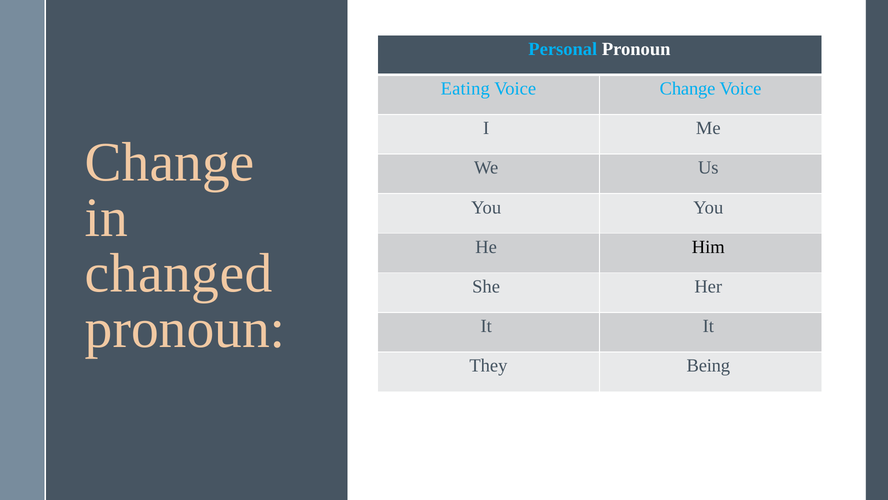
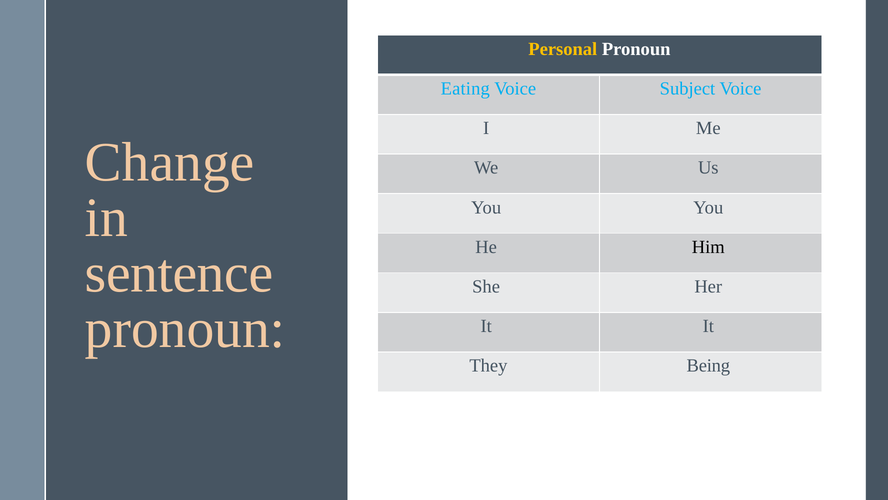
Personal colour: light blue -> yellow (563, 49)
Voice Change: Change -> Subject (687, 89)
changed: changed -> sentence (179, 273)
